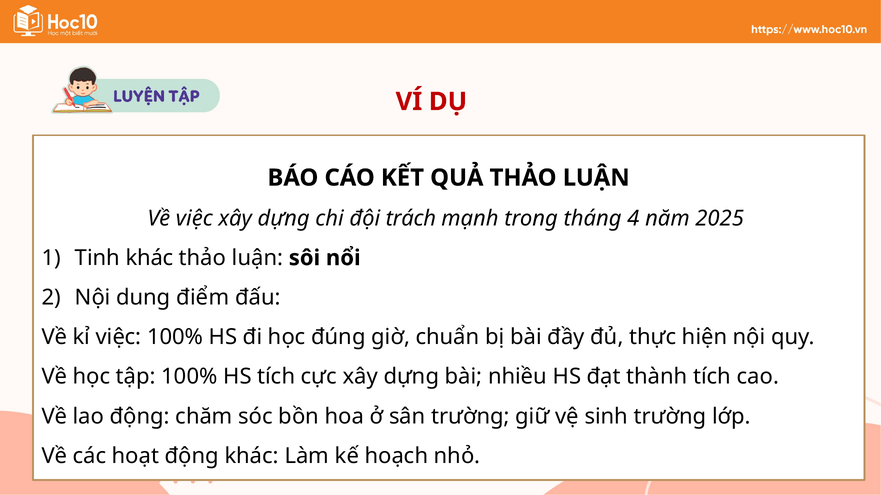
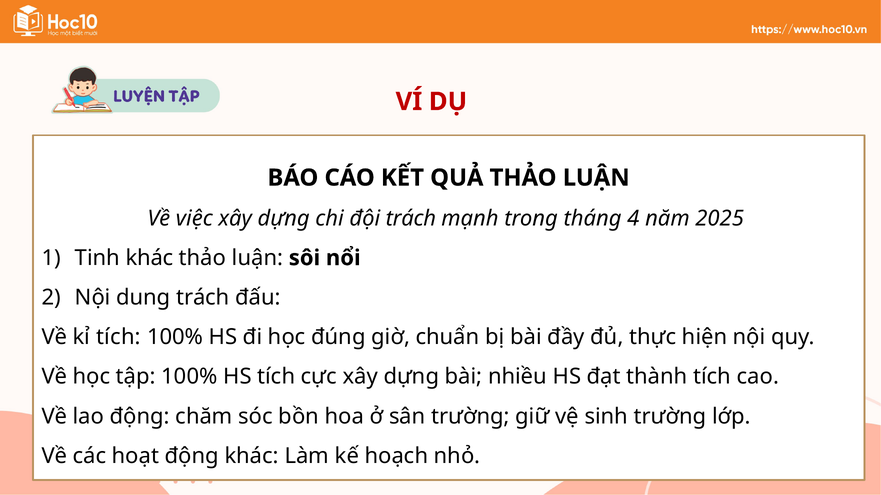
dung điểm: điểm -> trách (203, 298)
kỉ việc: việc -> tích (118, 338)
